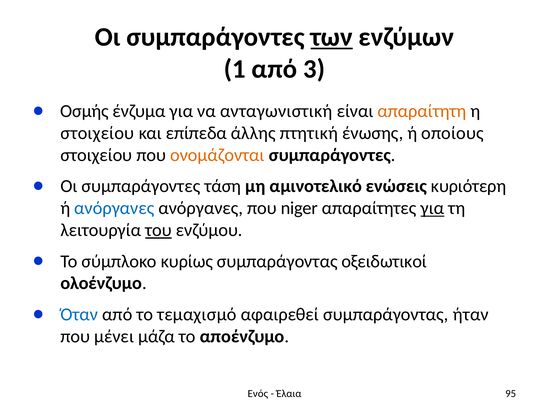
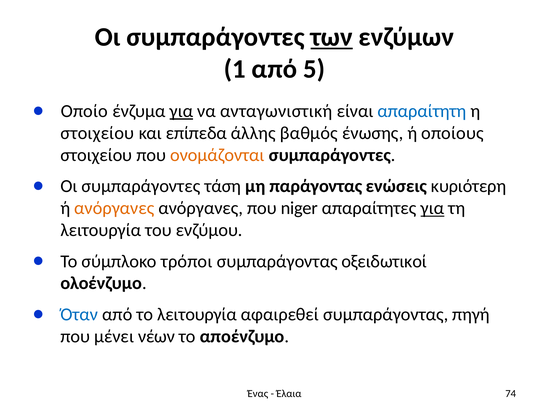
3: 3 -> 5 (314, 69)
Οσμής: Οσμής -> Οποίο (84, 111)
για underline: none -> present (181, 111)
απαραίτητη colour: orange -> blue (422, 111)
πτητική: πτητική -> βαθμός (309, 133)
αμινοτελικό: αμινοτελικό -> παράγοντας (316, 186)
ανόργανες colour: blue -> orange (114, 208)
του underline: present -> none (159, 230)
κυρίως: κυρίως -> τρόποι (187, 261)
το τεμαχισμό: τεμαχισμό -> λειτουργία (197, 314)
ήταν: ήταν -> πηγή (471, 314)
μάζα: μάζα -> νέων (157, 336)
Ενός: Ενός -> Ένας (258, 393)
95: 95 -> 74 (511, 393)
